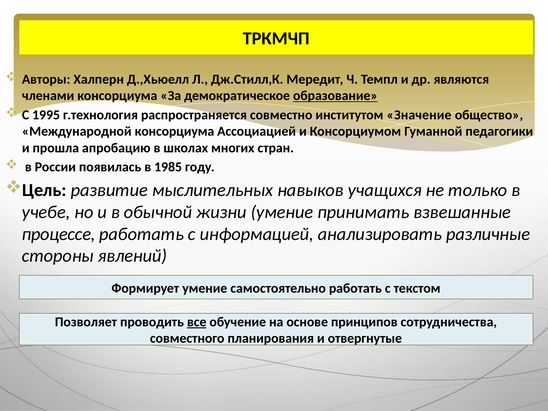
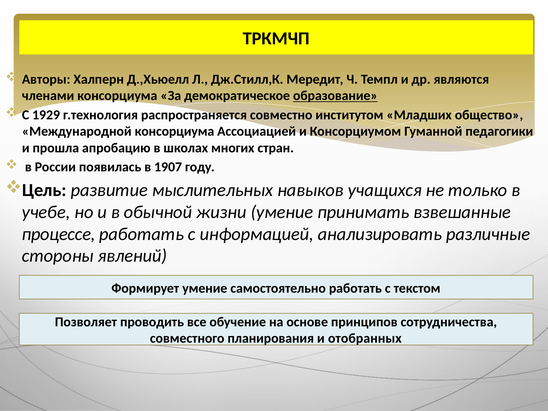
1995: 1995 -> 1929 (46, 115)
Значение: Значение -> Младших (419, 115)
1985: 1985 -> 1907 (168, 167)
все underline: present -> none (197, 322)
отвергнутые: отвергнутые -> отобранных (365, 338)
